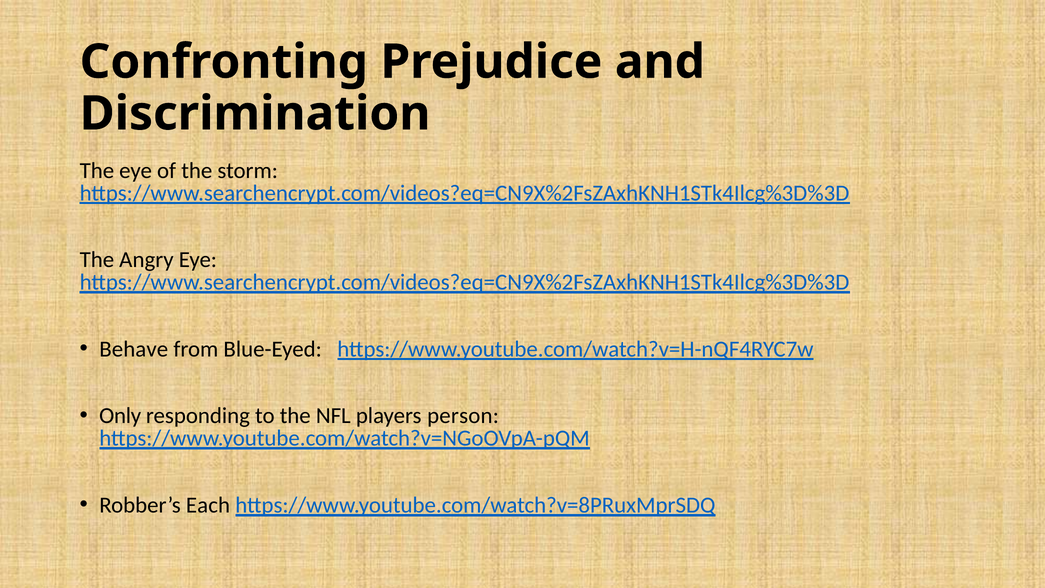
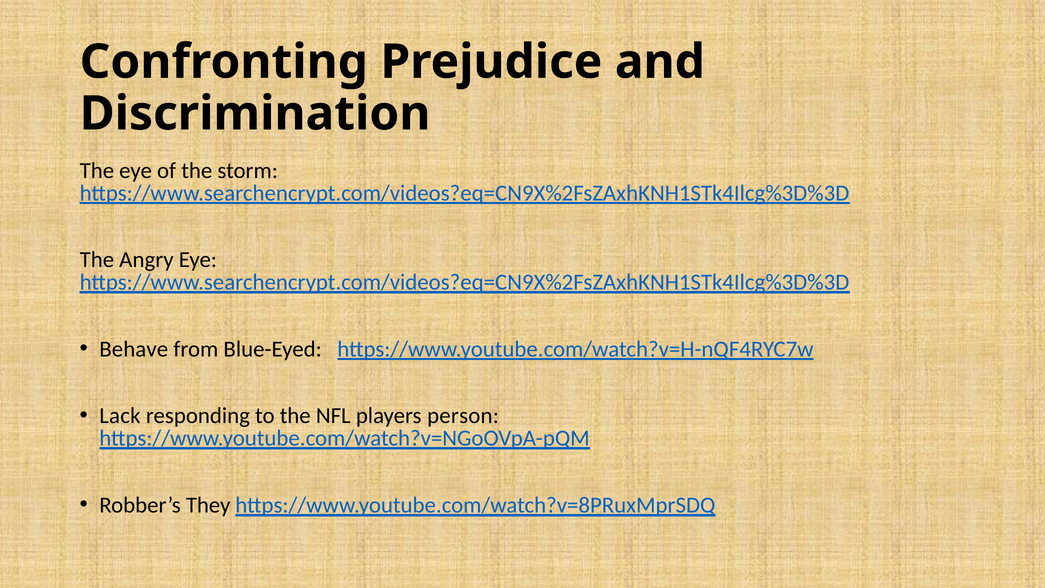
Only: Only -> Lack (120, 416)
Each: Each -> They (208, 505)
